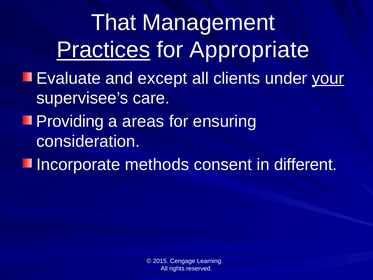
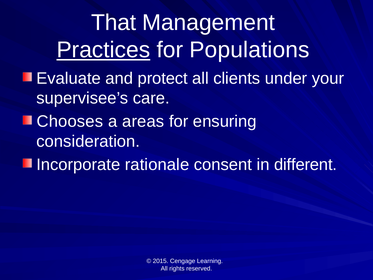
Appropriate: Appropriate -> Populations (250, 50)
except: except -> protect (163, 78)
your underline: present -> none (328, 78)
Providing: Providing -> Chooses (70, 121)
methods: methods -> rationale (157, 164)
